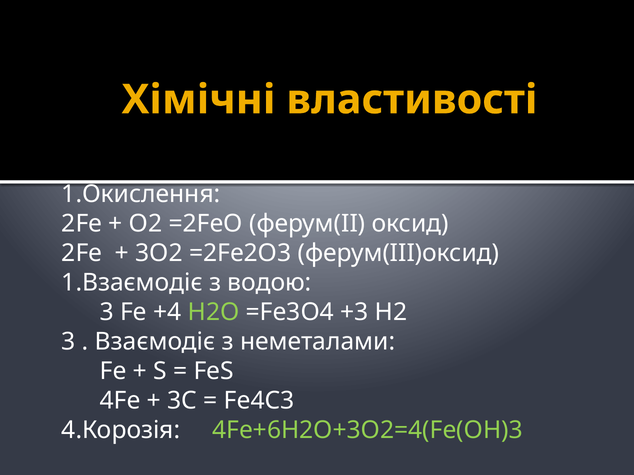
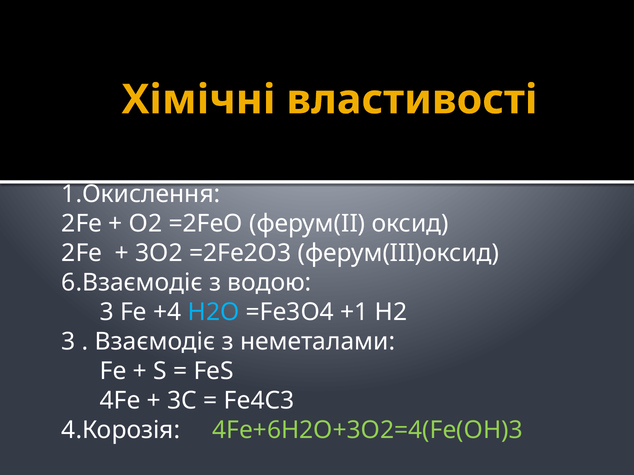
1.Взаємодіє: 1.Взаємодіє -> 6.Взаємодіє (132, 283)
H2O colour: light green -> light blue (214, 312)
+3: +3 -> +1 (354, 312)
